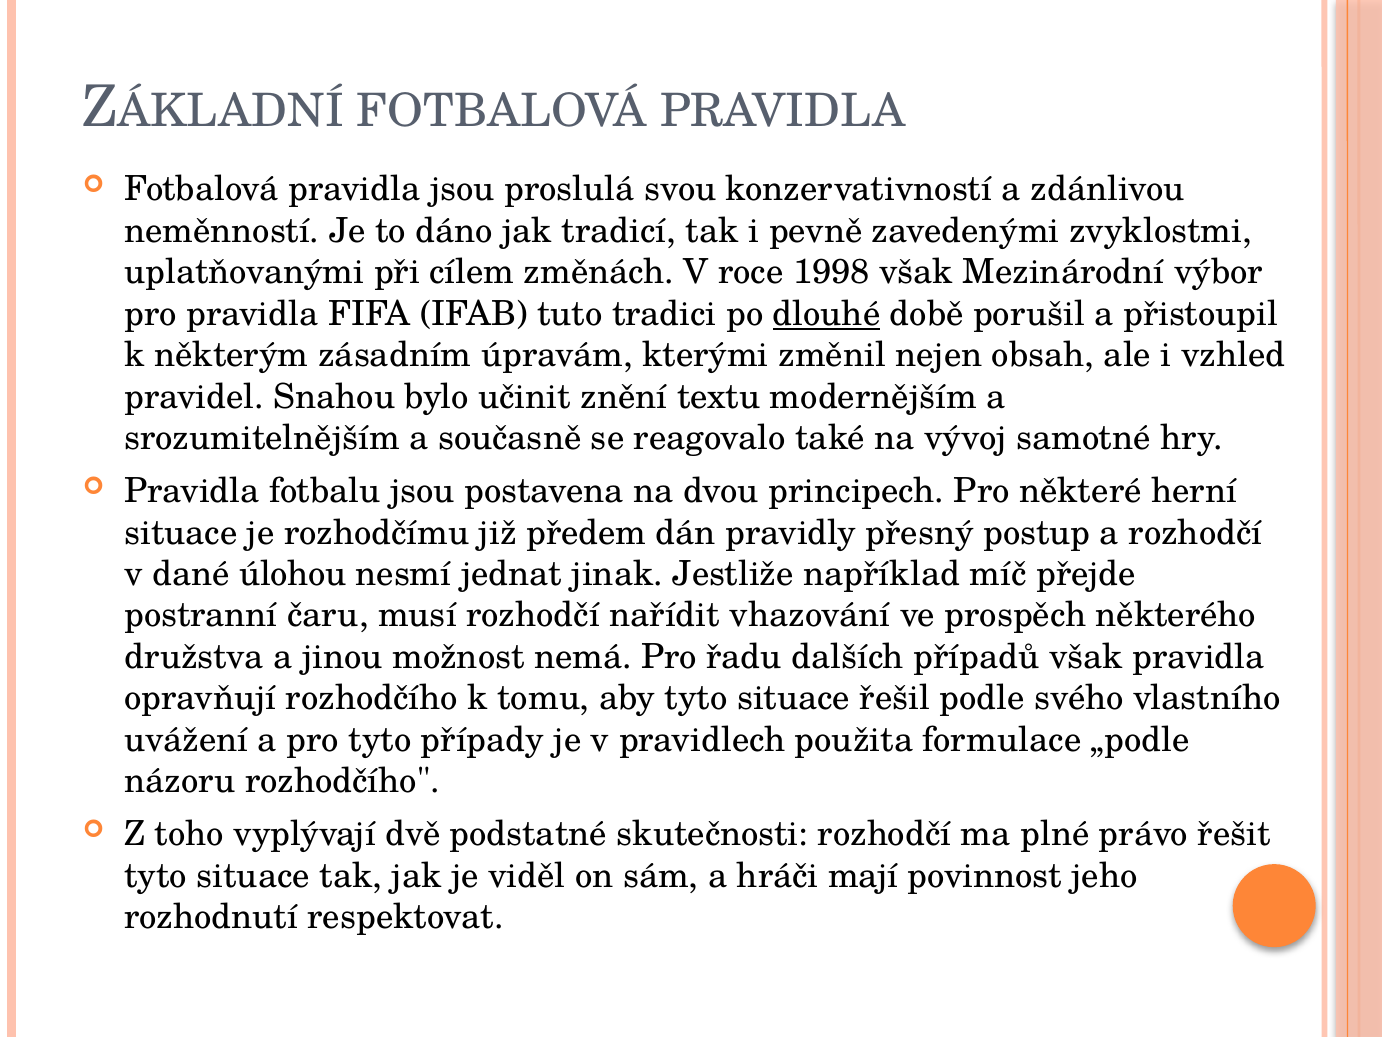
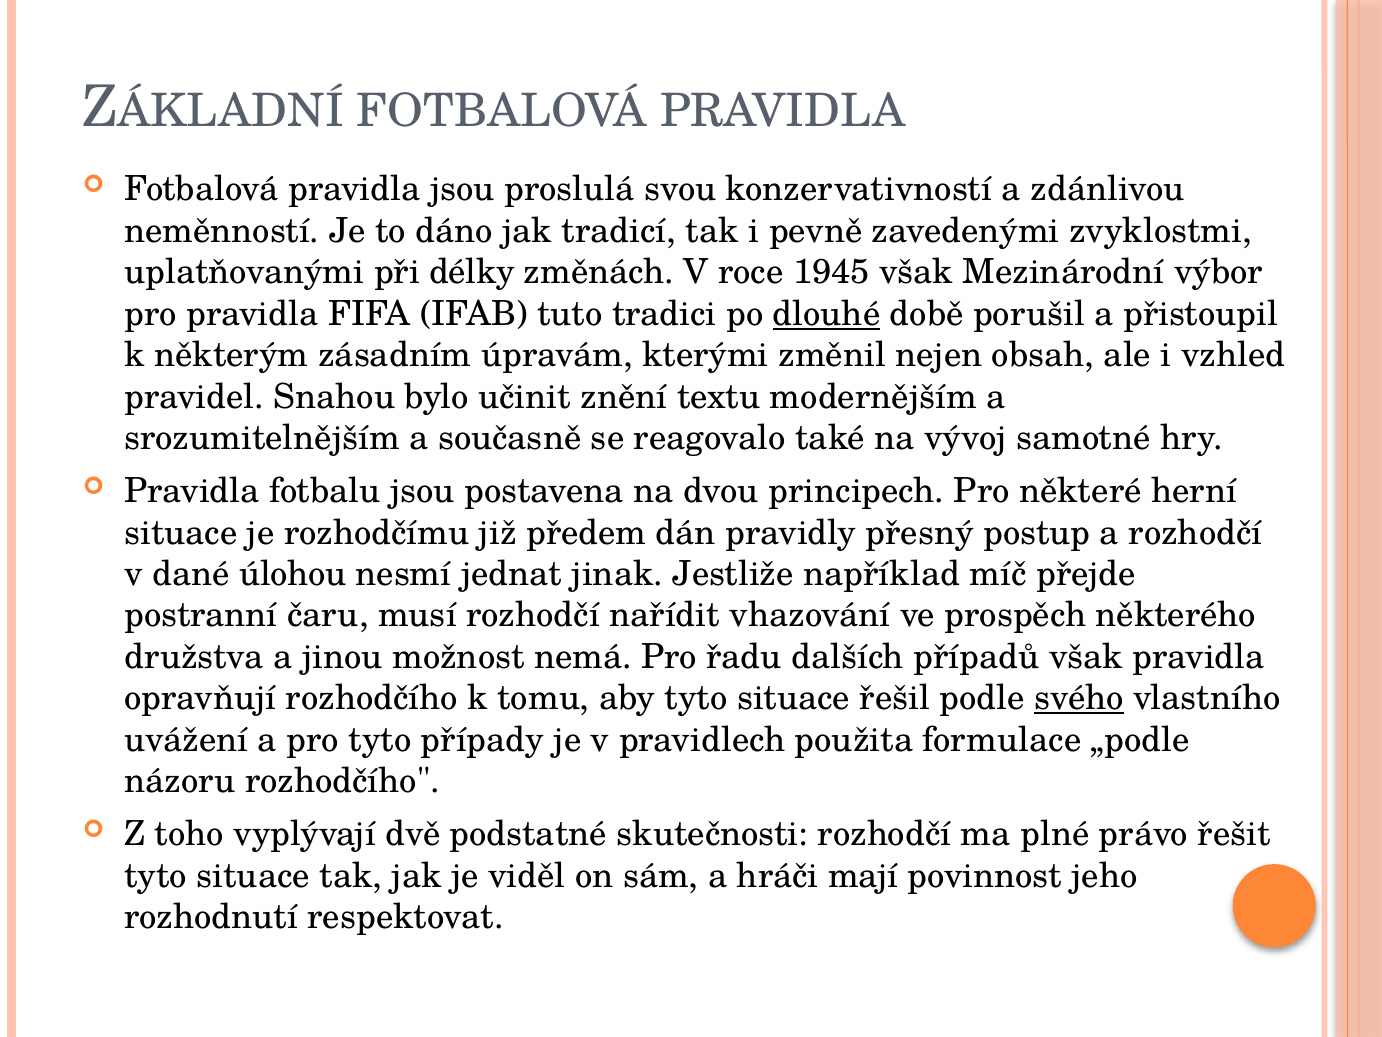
cílem: cílem -> délky (472, 272)
1998: 1998 -> 1945 (831, 272)
svého underline: none -> present (1079, 698)
